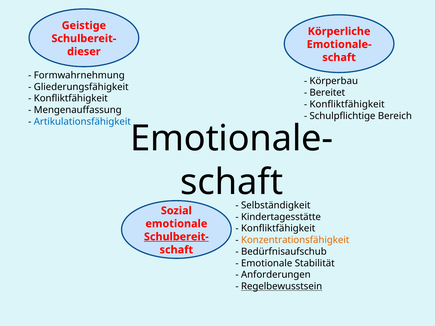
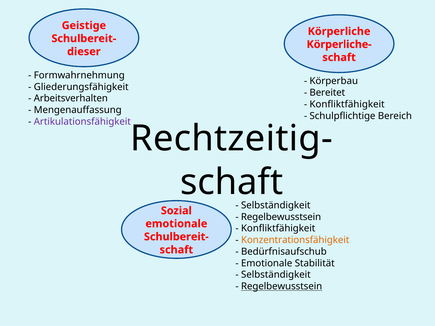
Emotionale-: Emotionale- -> Körperliche- (339, 44)
Konfliktfähigkeit: Konfliktfähigkeit -> Arbeitsverhalten (71, 99)
Artikulationsfähigkeit colour: blue -> purple (82, 122)
Emotionale-: Emotionale- -> Rechtzeitig- (231, 139)
Kindertagesstätte: Kindertagesstätte -> Regelbewusstsein (281, 217)
Schulbereit- underline: present -> none (176, 237)
Anforderungen: Anforderungen -> Selbständigkeit (276, 275)
